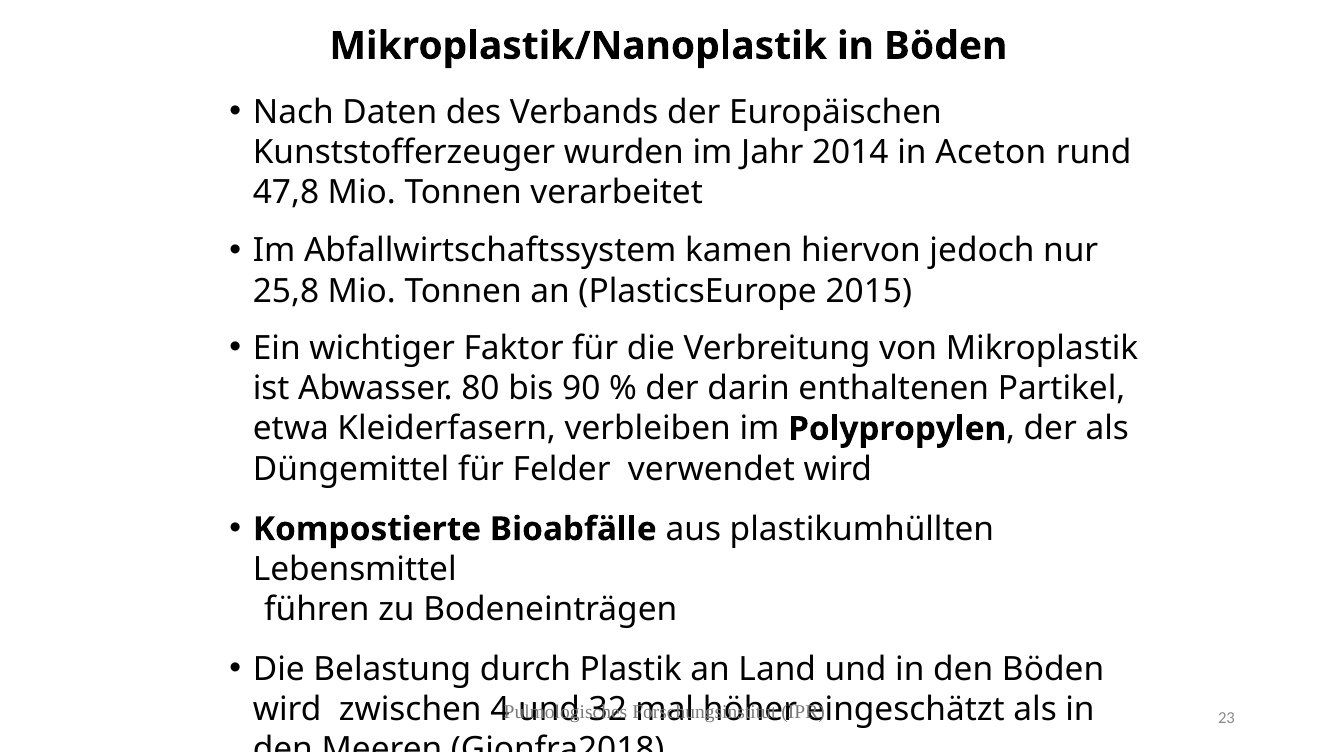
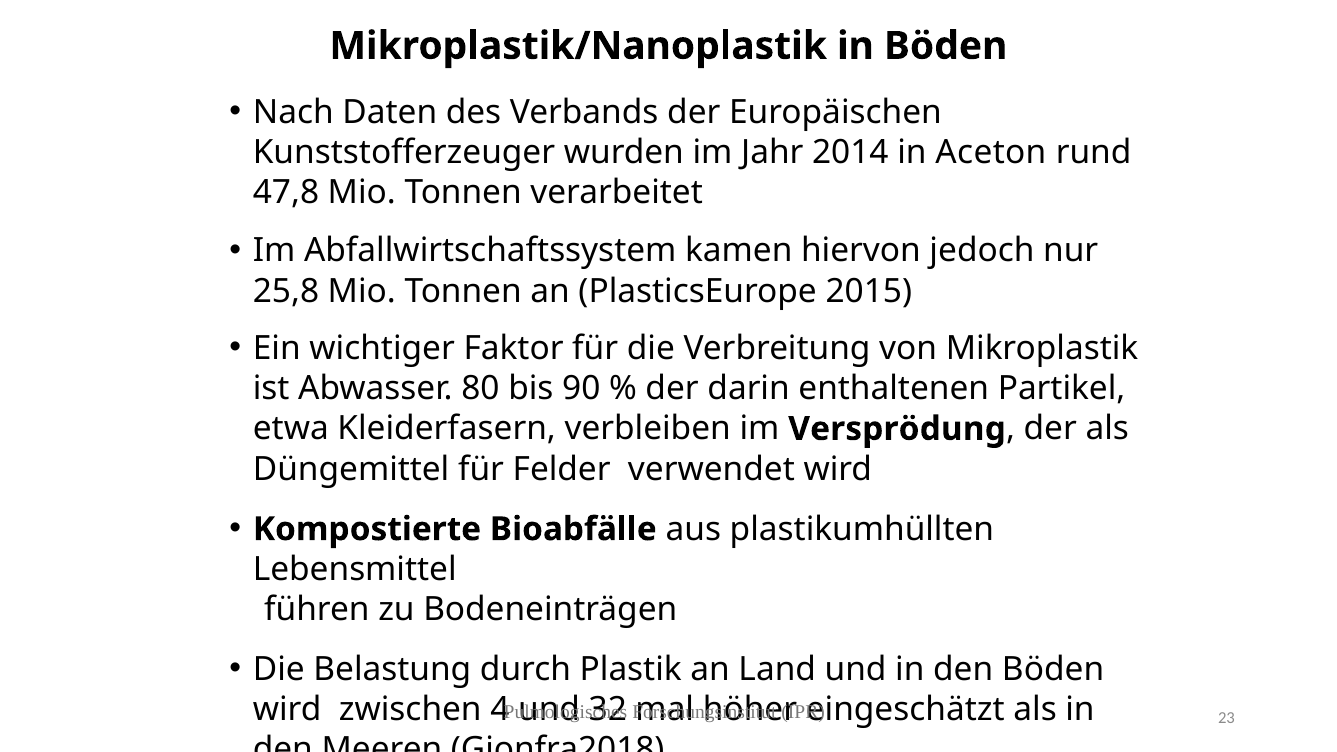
Polypropylen: Polypropylen -> Versprödung (897, 429)
